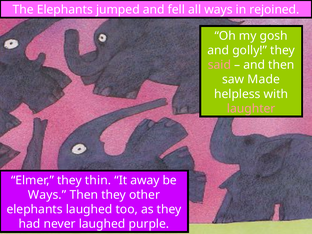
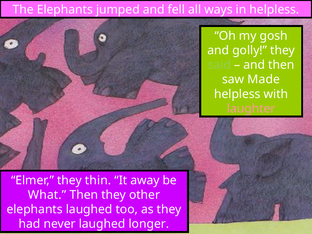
in rejoined: rejoined -> helpless (274, 10)
said colour: pink -> light green (219, 65)
Ways: Ways -> What (47, 195)
purple: purple -> longer (149, 224)
